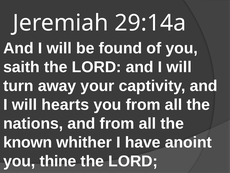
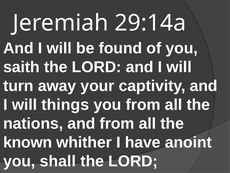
hearts: hearts -> things (65, 104)
thine: thine -> shall (58, 161)
